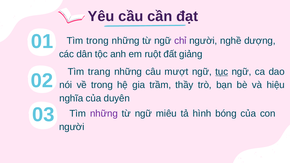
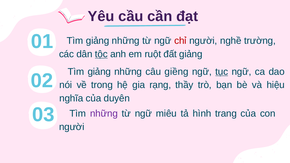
trong: trong -> giảng (98, 41)
chỉ colour: purple -> red (180, 41)
dượng: dượng -> trường (260, 41)
tộc underline: none -> present (101, 54)
trang: trang -> giảng (99, 72)
mượt: mượt -> giềng (177, 72)
trầm: trầm -> rạng (160, 85)
bóng: bóng -> trang (226, 114)
